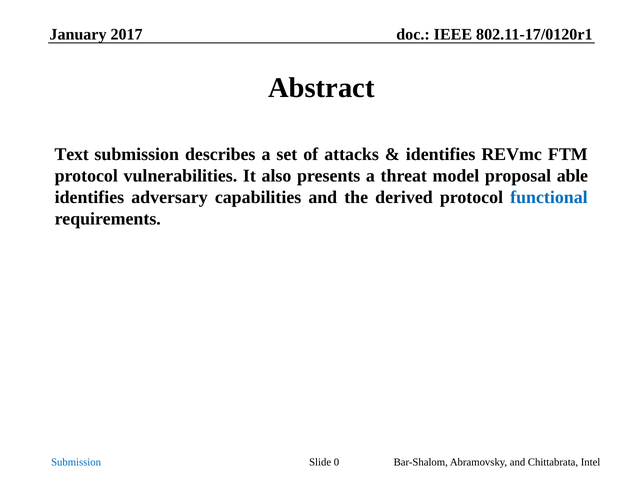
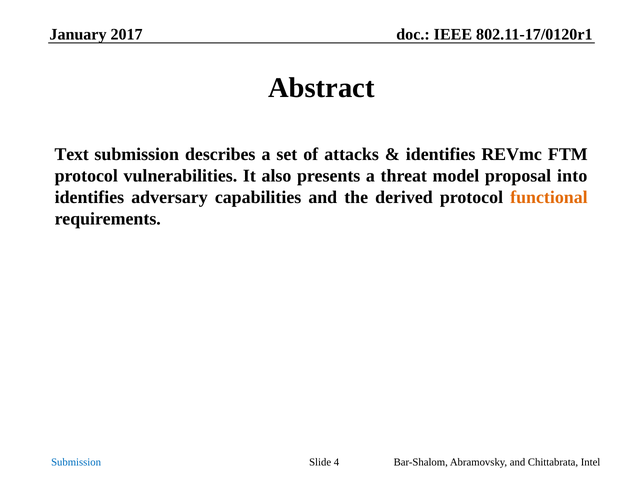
able: able -> into (572, 176)
functional colour: blue -> orange (549, 197)
0: 0 -> 4 (336, 463)
